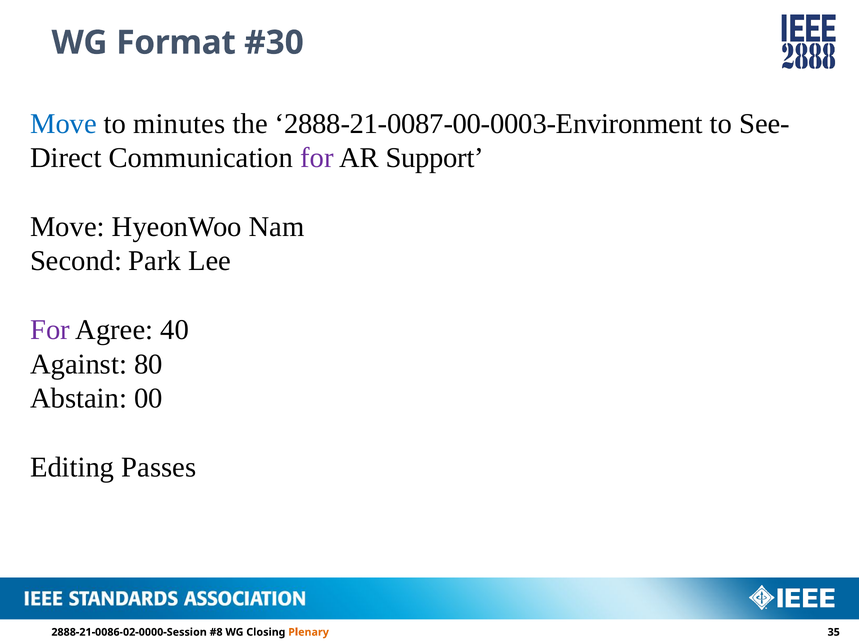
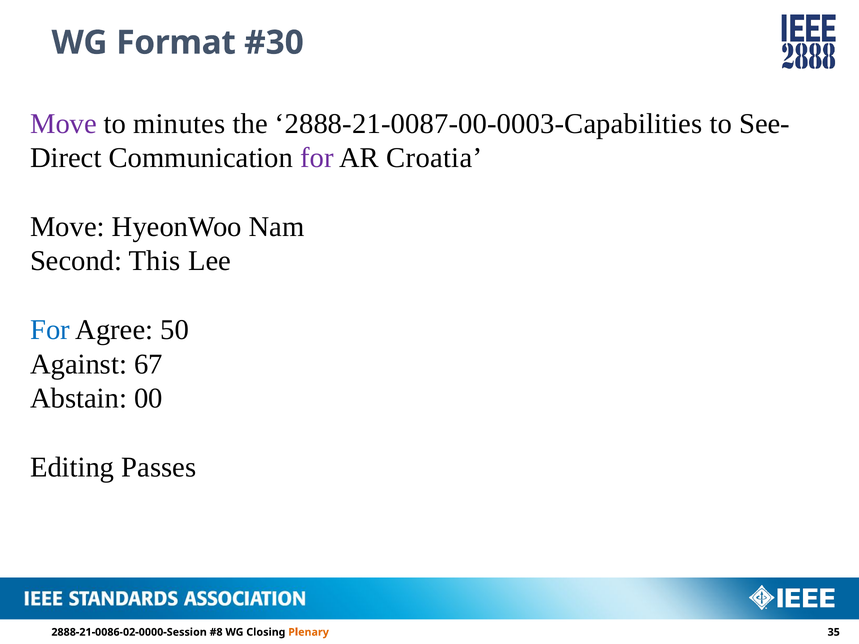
Move colour: blue -> purple (63, 124)
2888-21-0087-00-0003-Environment: 2888-21-0087-00-0003-Environment -> 2888-21-0087-00-0003-Capabilities (489, 124)
Support: Support -> Croatia (434, 158)
Park: Park -> This (155, 261)
For colour: purple -> blue (50, 330)
40: 40 -> 50 (175, 330)
80: 80 -> 67 (148, 364)
